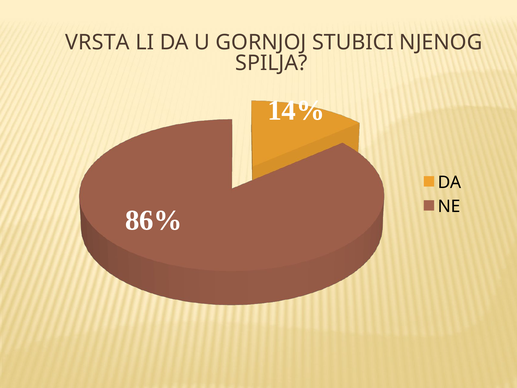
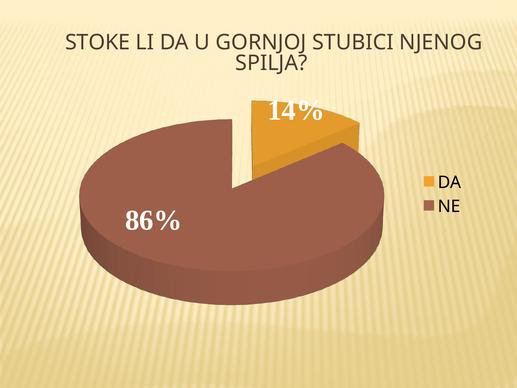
VRSTA: VRSTA -> STOKE (98, 42)
